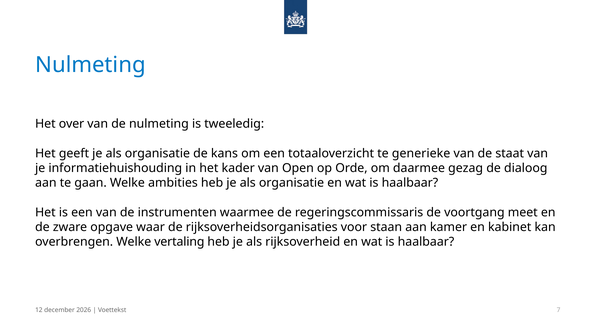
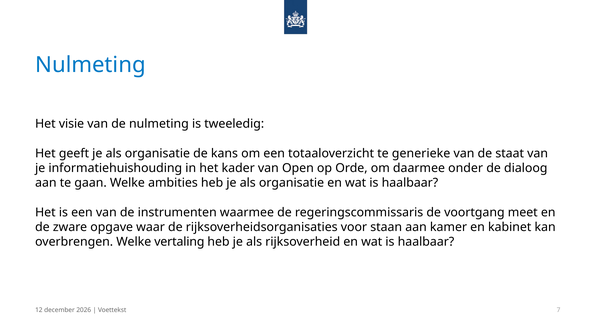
over: over -> visie (71, 124)
gezag: gezag -> onder (466, 168)
